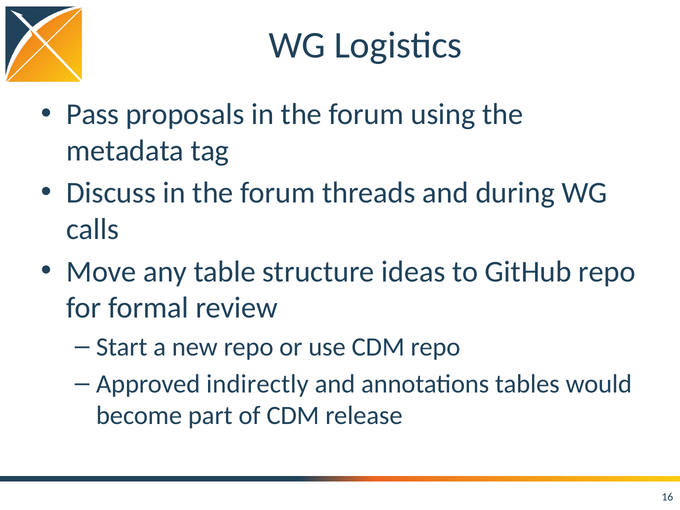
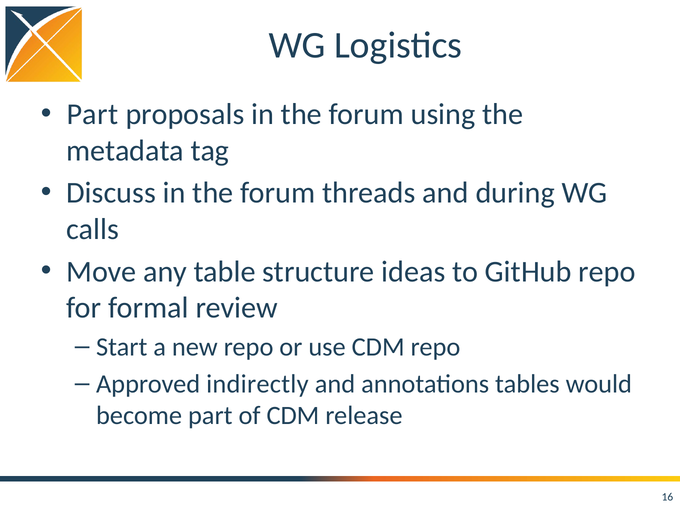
Pass: Pass -> Part (92, 114)
